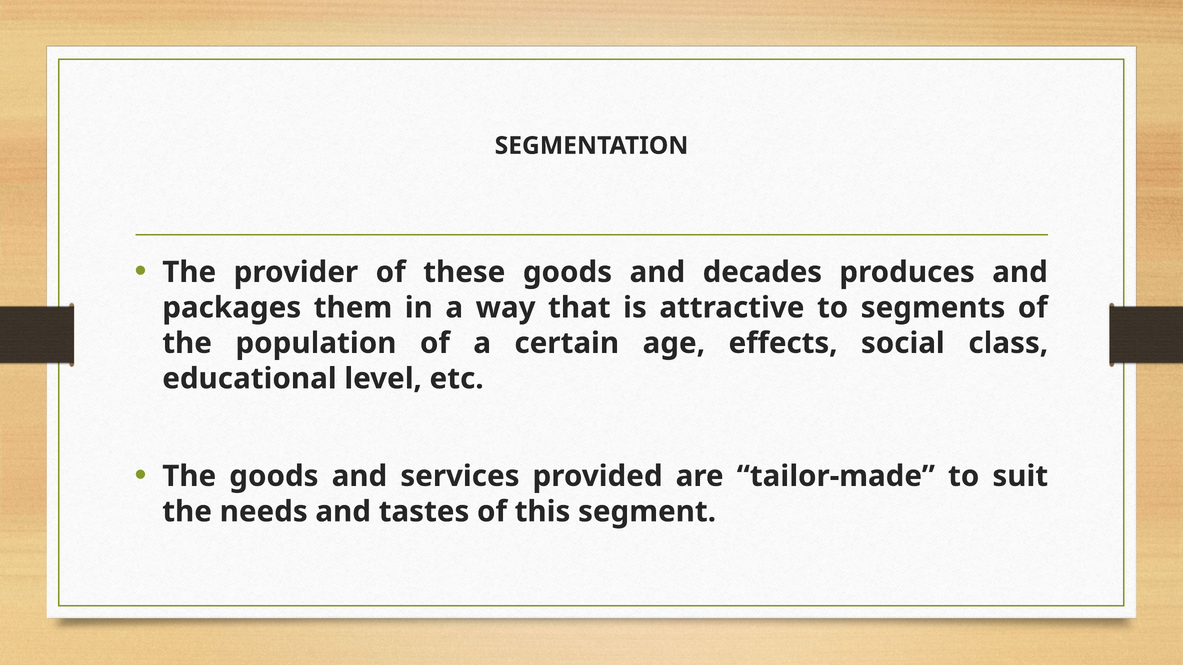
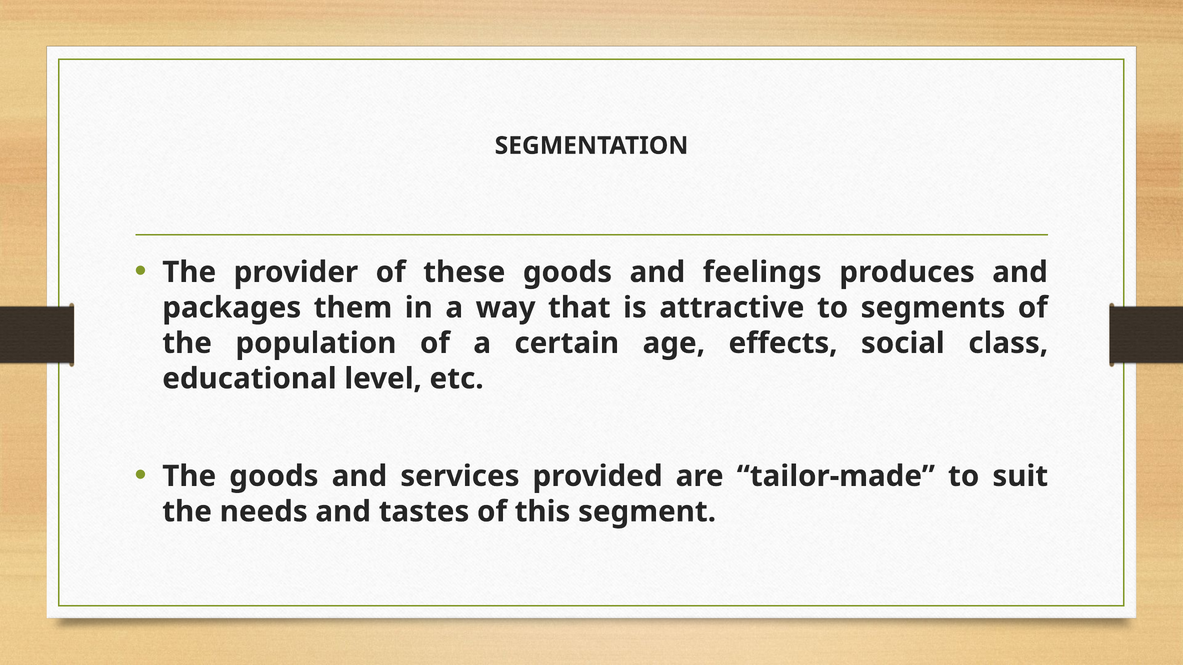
decades: decades -> feelings (762, 272)
